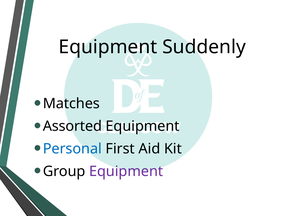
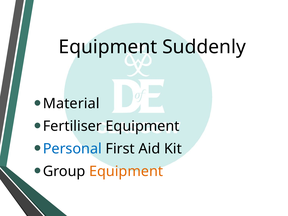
Matches: Matches -> Material (71, 104)
Assorted: Assorted -> Fertiliser (72, 126)
Equipment colour: purple -> orange (126, 171)
